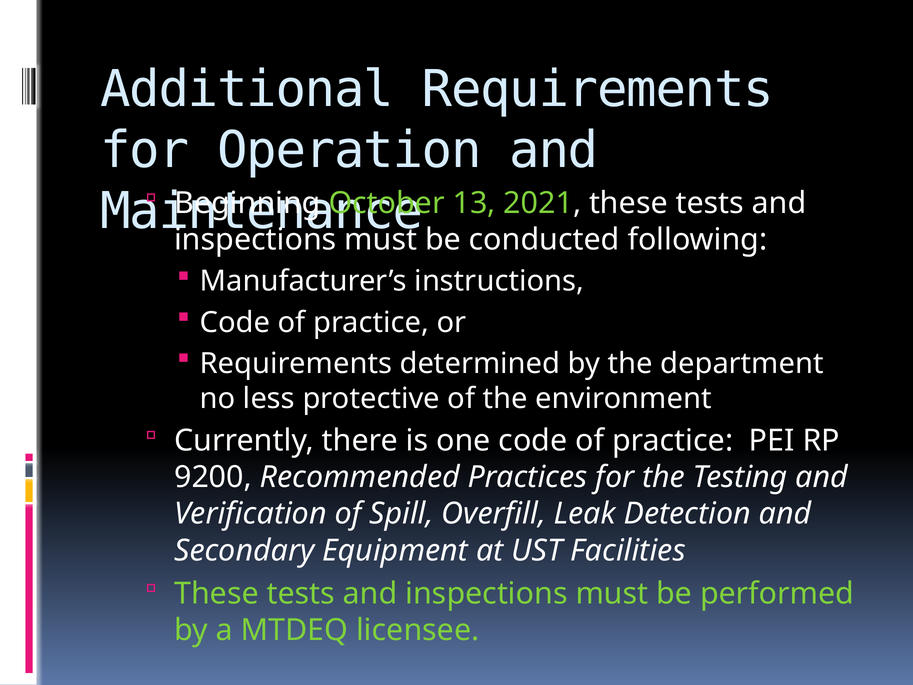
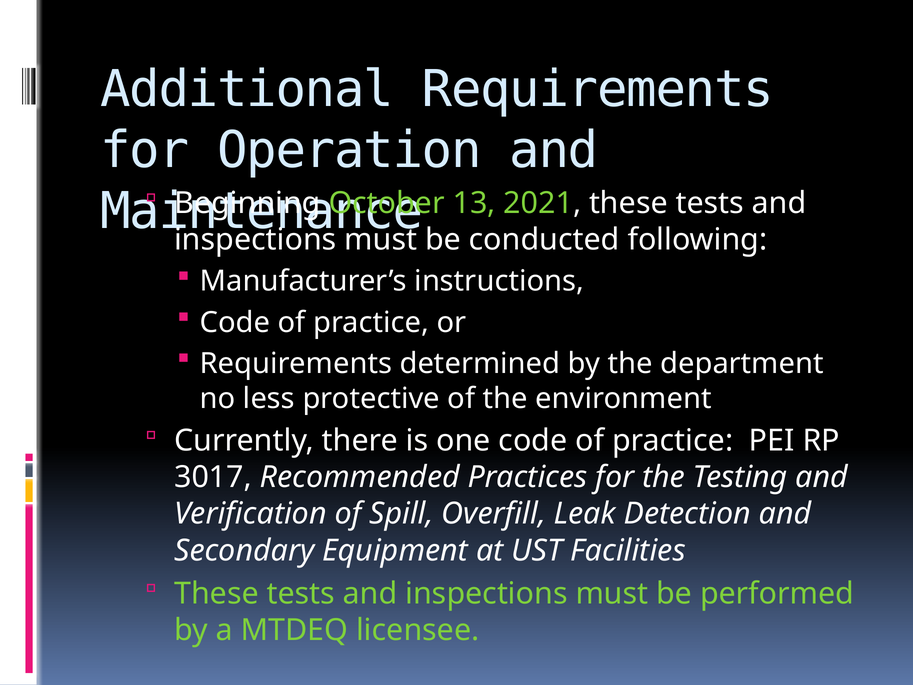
9200: 9200 -> 3017 (213, 477)
